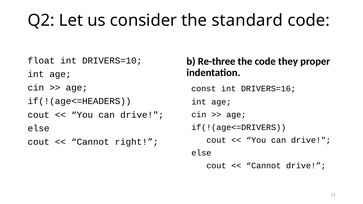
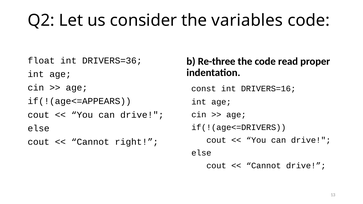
standard: standard -> variables (247, 21)
they: they -> read (288, 61)
DRIVERS=10: DRIVERS=10 -> DRIVERS=36 (112, 61)
if(!(age<=HEADERS: if(!(age<=HEADERS -> if(!(age<=APPEARS (79, 101)
